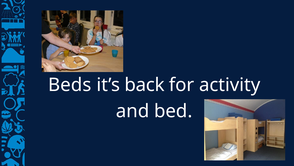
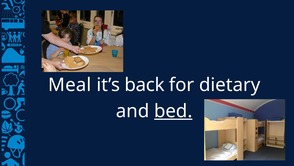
Beds: Beds -> Meal (70, 85)
activity: activity -> dietary (230, 85)
bed underline: none -> present (173, 111)
